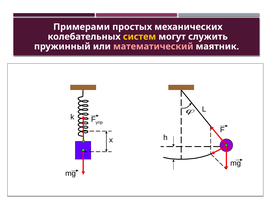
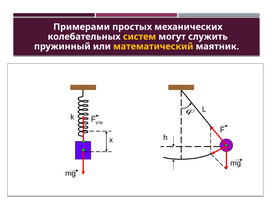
математический colour: pink -> yellow (153, 47)
